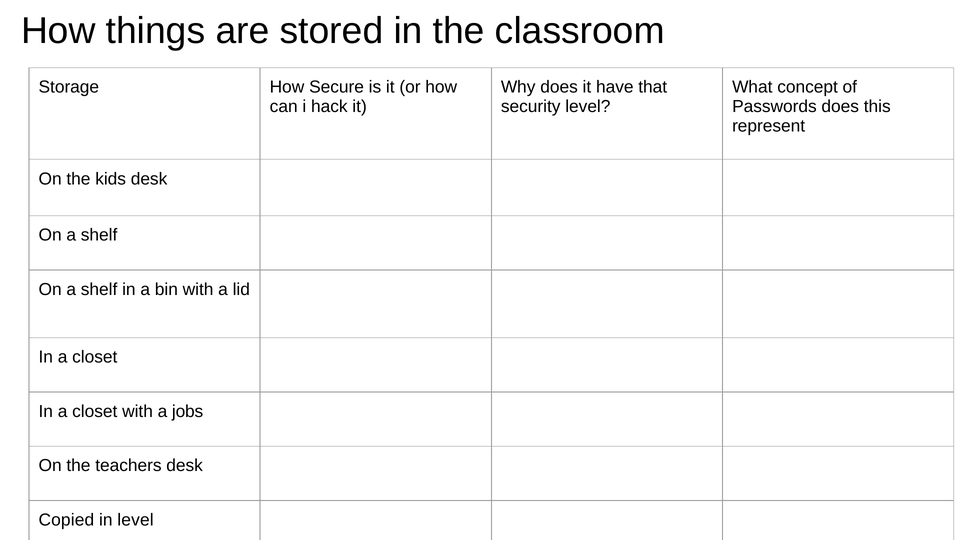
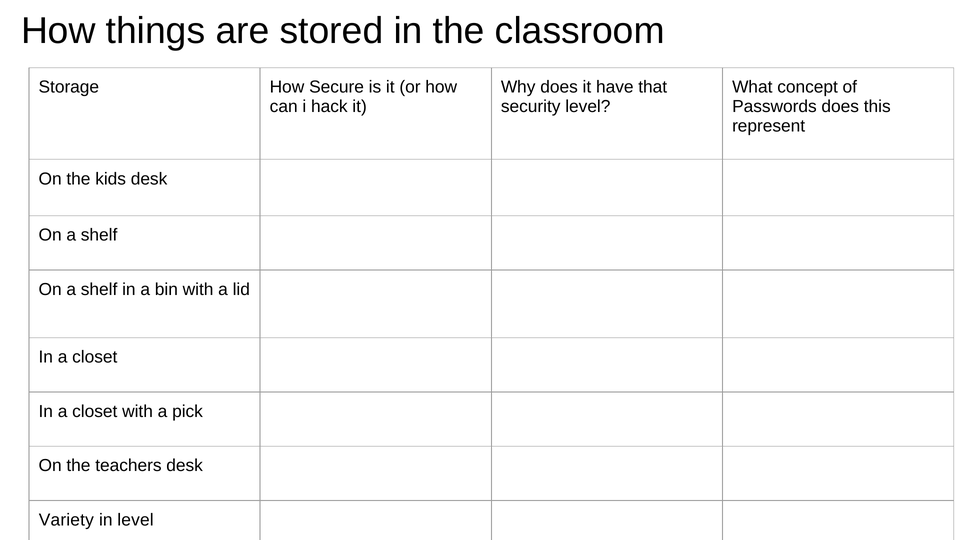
jobs: jobs -> pick (188, 411)
Copied: Copied -> Variety (66, 520)
